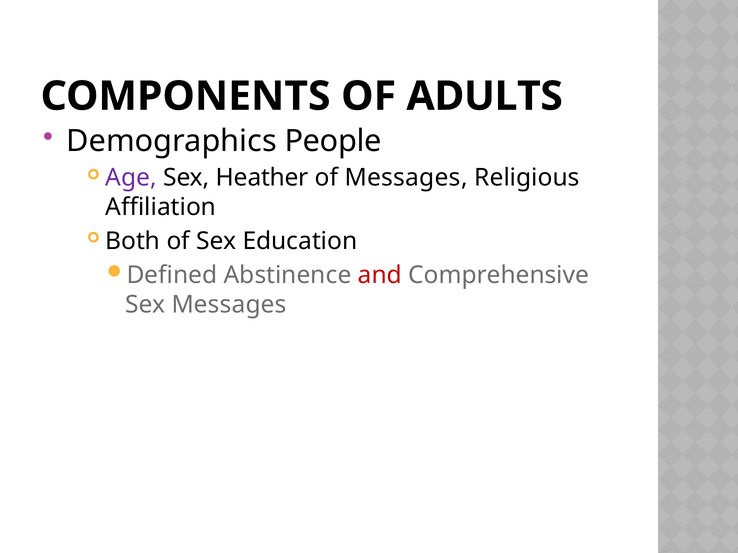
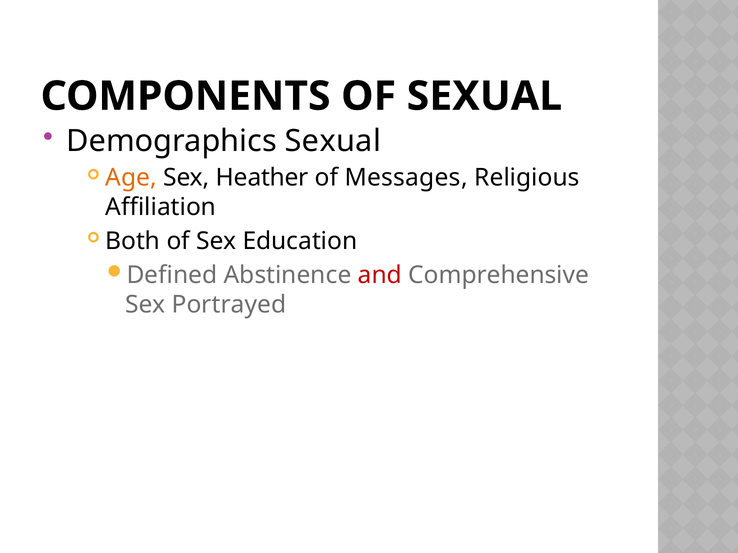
OF ADULTS: ADULTS -> SEXUAL (484, 96)
Demographics People: People -> Sexual (333, 141)
Age colour: purple -> orange (131, 178)
Sex Messages: Messages -> Portrayed (229, 305)
